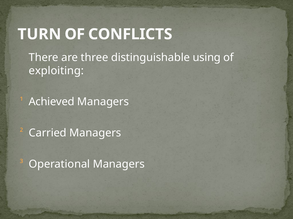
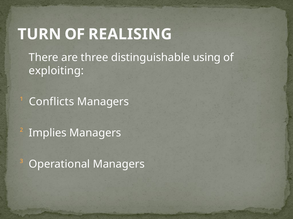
CONFLICTS: CONFLICTS -> REALISING (130, 34)
Achieved: Achieved -> Conflicts (51, 102)
Carried: Carried -> Implies (48, 133)
